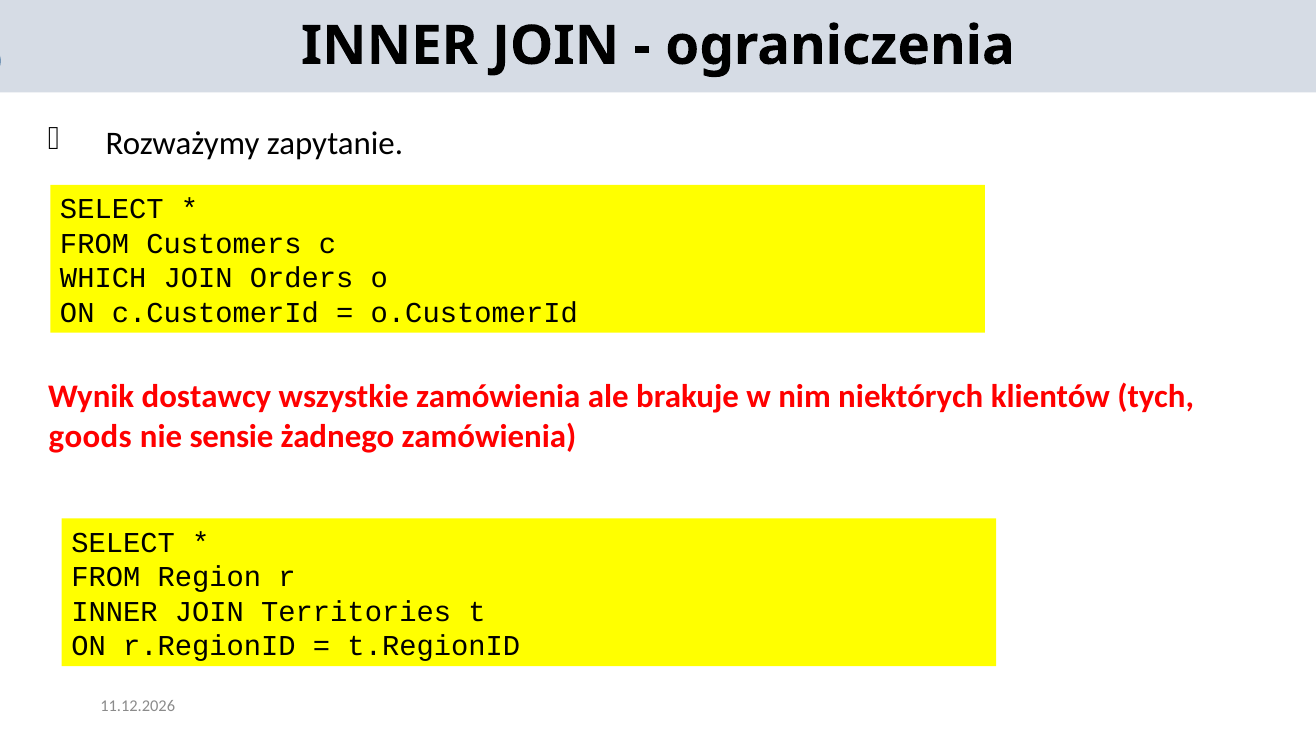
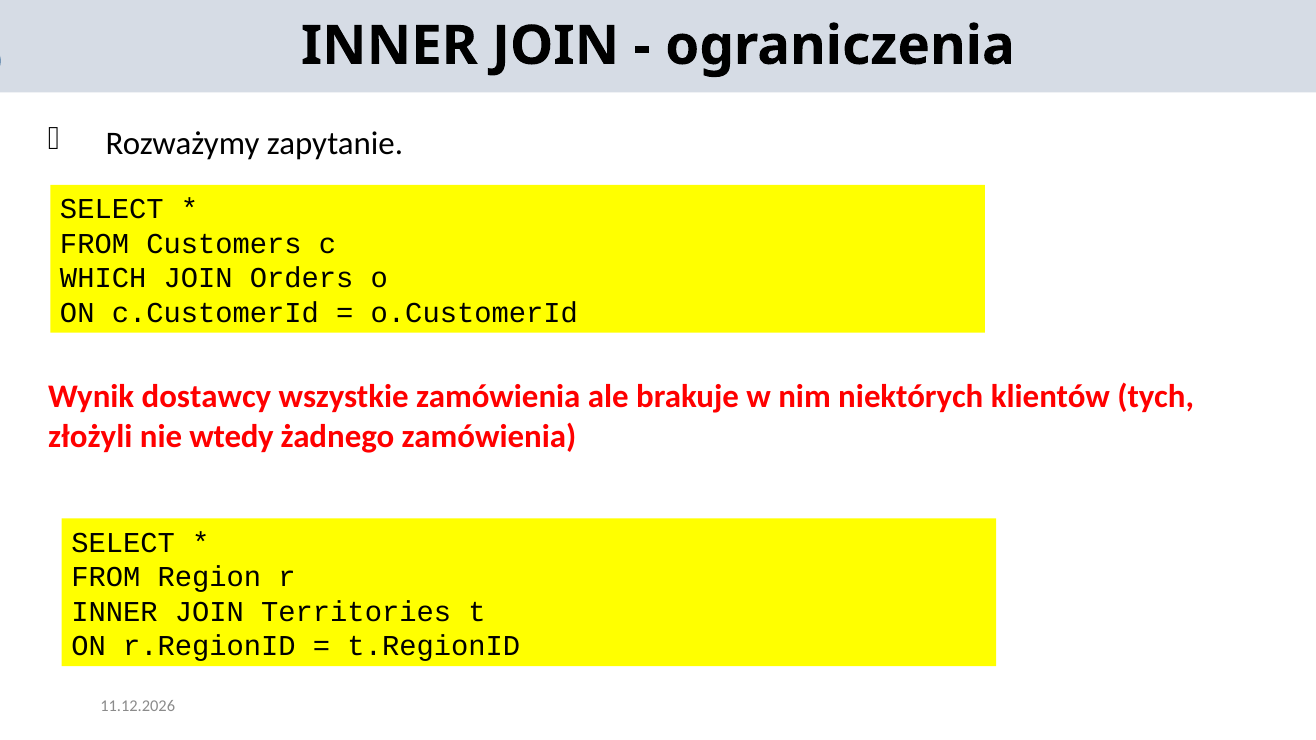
goods: goods -> złożyli (90, 436)
sensie: sensie -> wtedy (232, 436)
